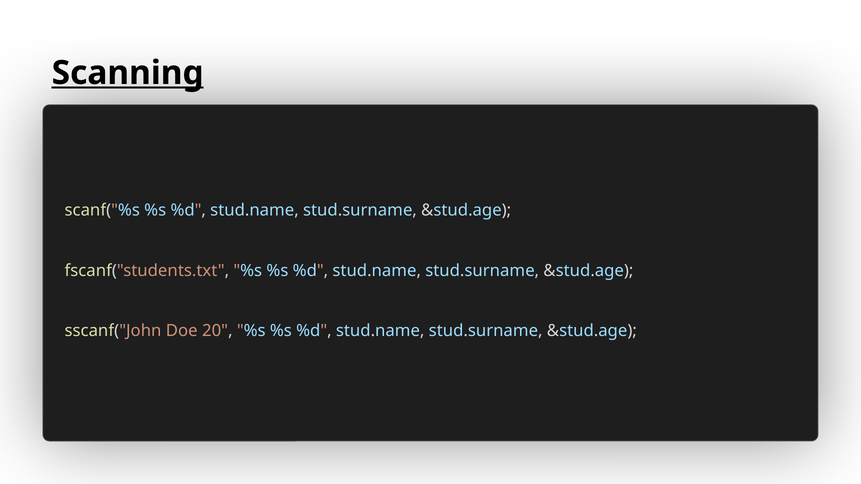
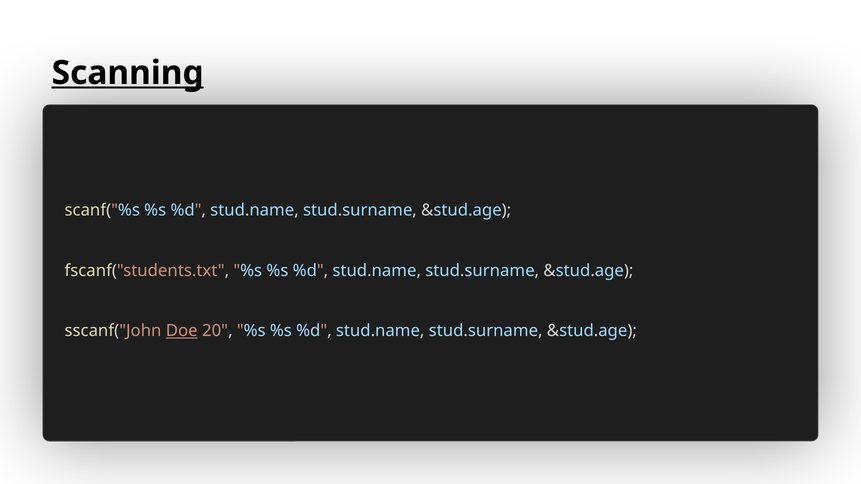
Doe underline: none -> present (182, 331)
